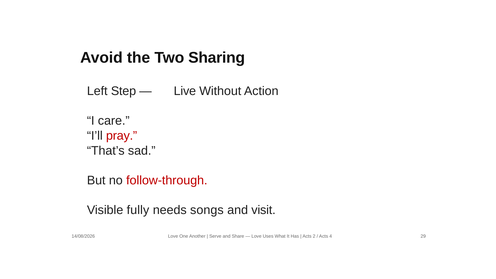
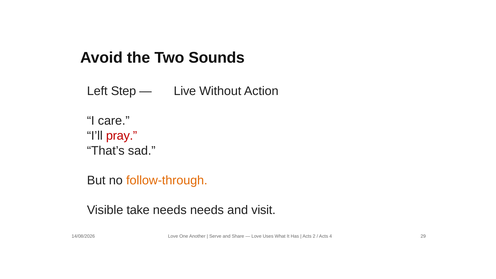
Sharing: Sharing -> Sounds (217, 58)
follow-through colour: red -> orange (167, 180)
fully: fully -> take (138, 210)
needs songs: songs -> needs (207, 210)
